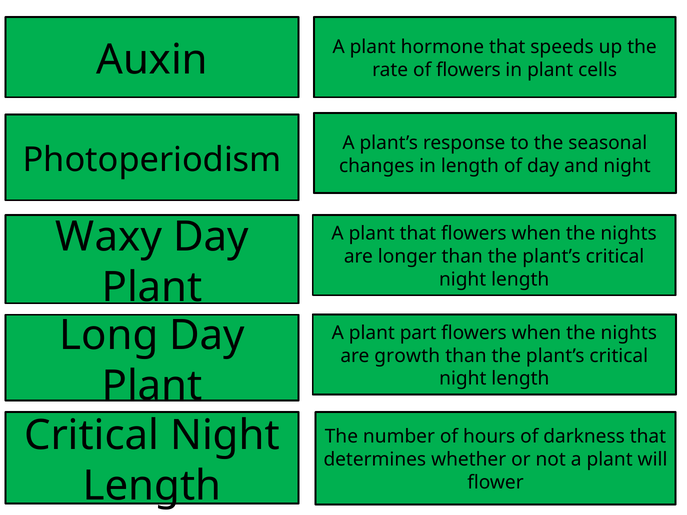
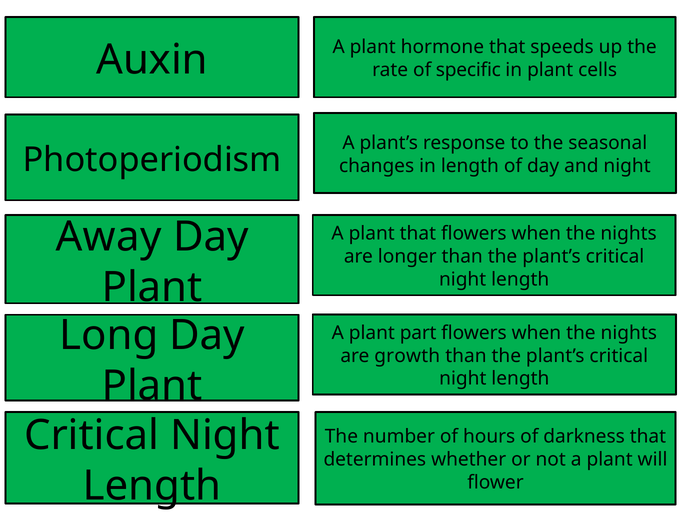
of flowers: flowers -> specific (468, 70)
Waxy: Waxy -> Away (109, 237)
